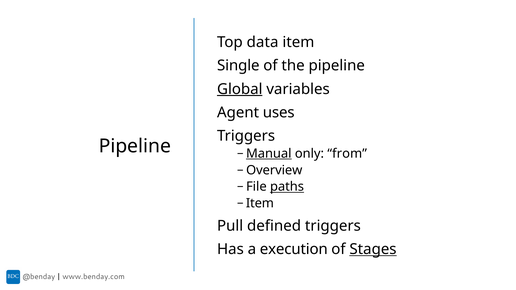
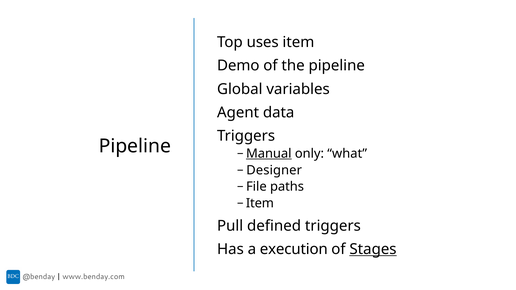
data: data -> uses (263, 42)
Single: Single -> Demo (238, 66)
Global underline: present -> none (240, 89)
uses: uses -> data (279, 113)
from: from -> what (347, 154)
Overview: Overview -> Designer (274, 170)
paths underline: present -> none (287, 187)
